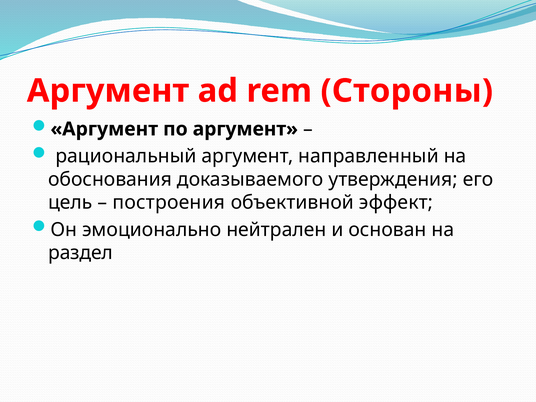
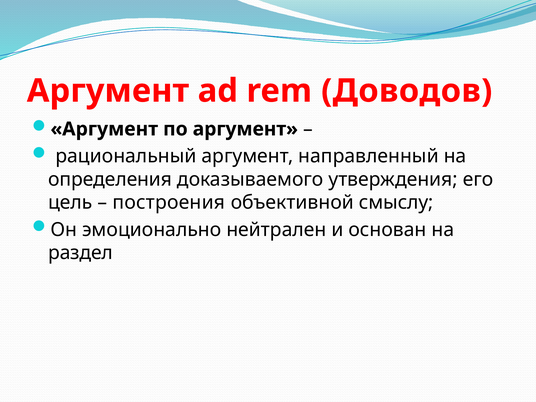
Стороны: Стороны -> Доводов (407, 91)
обоснования: обоснования -> определения (110, 179)
эффект: эффект -> смыслу (396, 203)
